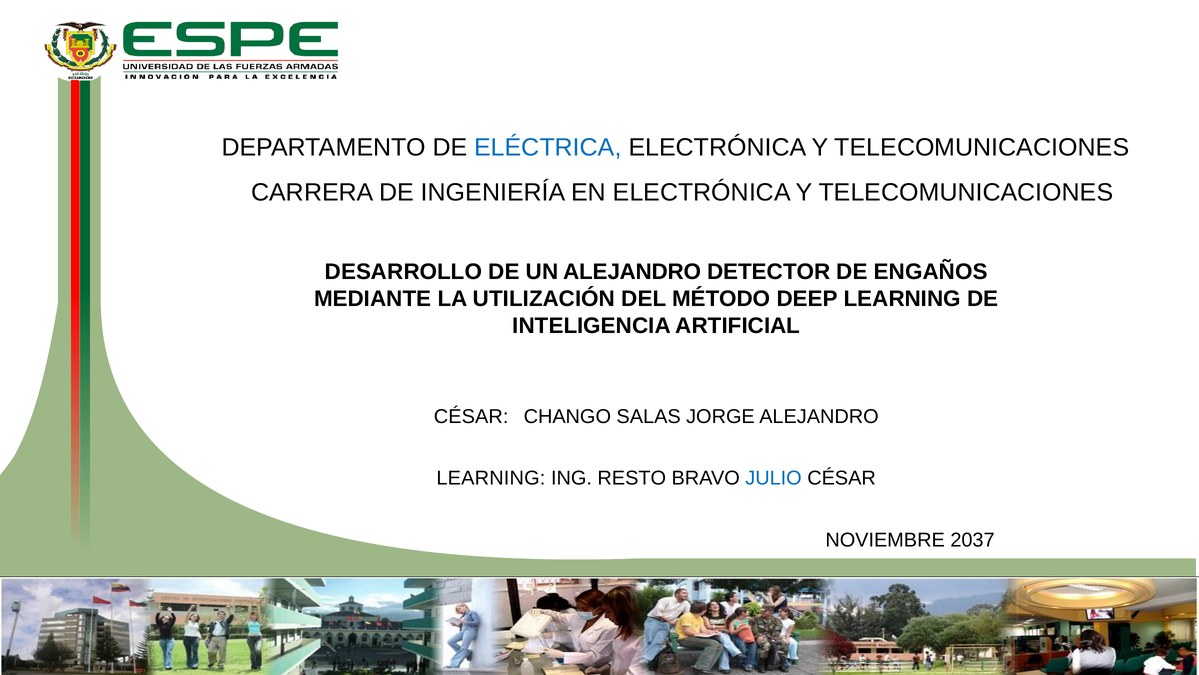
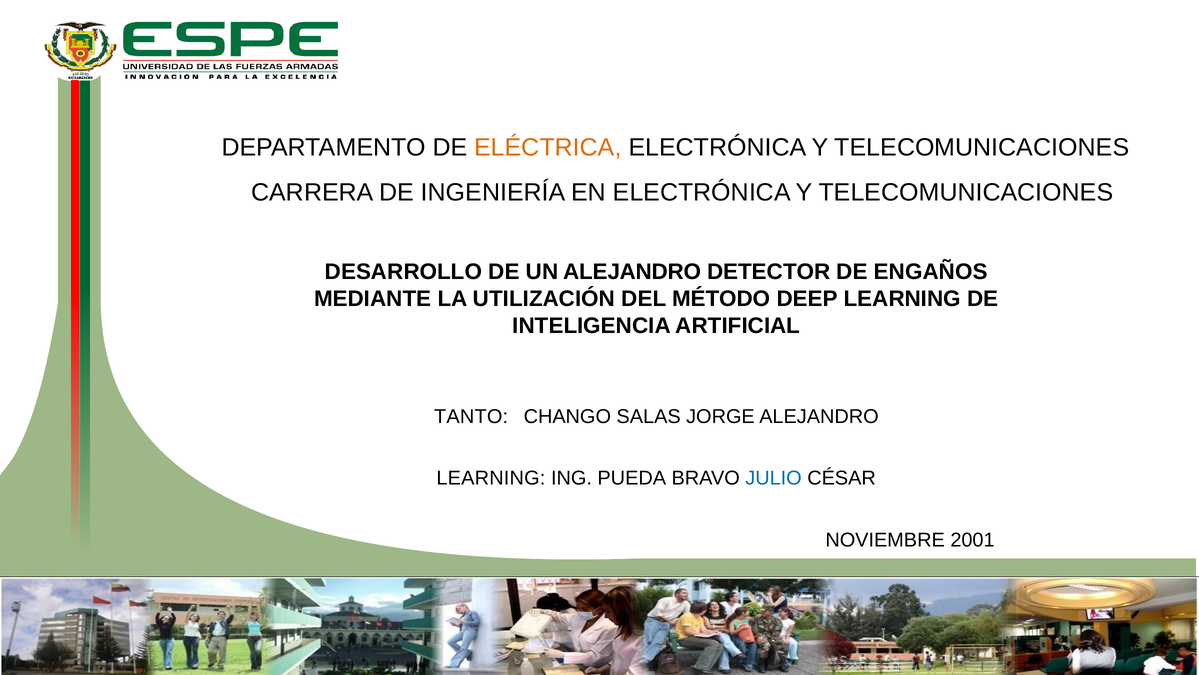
ELÉCTRICA colour: blue -> orange (548, 148)
CÉSAR: CÉSAR -> TANTO (471, 416)
RESTO: RESTO -> PUEDA (632, 478)
2037: 2037 -> 2001 (973, 540)
